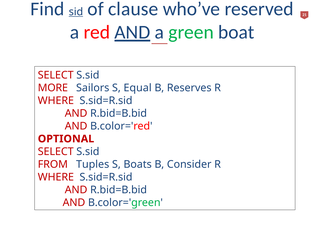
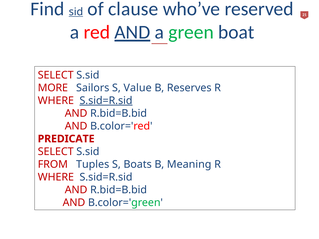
Equal: Equal -> Value (138, 88)
S.sid=R.sid underline: none -> present (106, 101)
OPTIONAL: OPTIONAL -> PREDICATE (66, 139)
Consider: Consider -> Meaning (189, 165)
